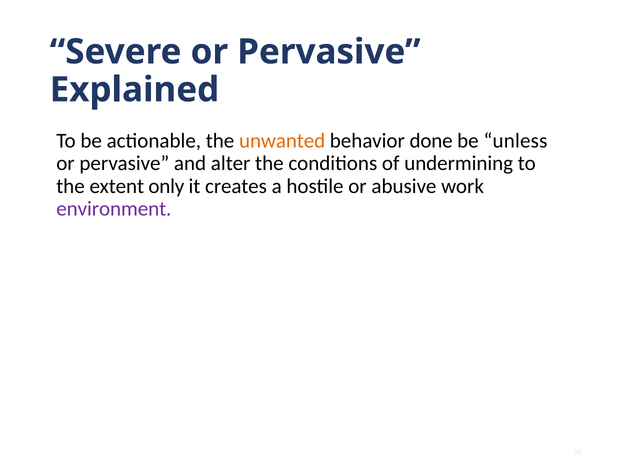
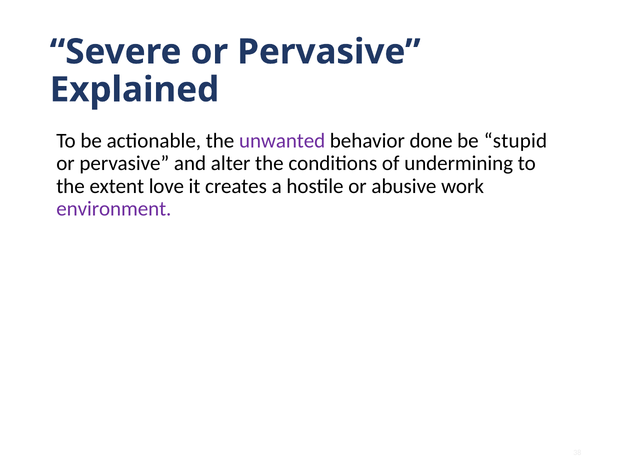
unwanted colour: orange -> purple (282, 140)
unless: unless -> stupid (515, 140)
only: only -> love (166, 186)
